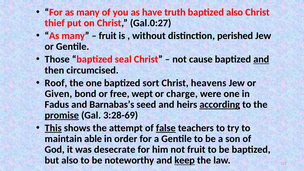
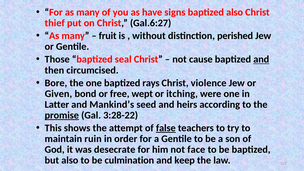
truth: truth -> signs (175, 12)
Gal.0:27: Gal.0:27 -> Gal.6:27 (151, 23)
Roof: Roof -> Bore (56, 83)
sort: sort -> rays (151, 83)
heavens: heavens -> violence (209, 83)
charge: charge -> itching (182, 94)
Fadus: Fadus -> Latter (57, 104)
Barnabas’s: Barnabas’s -> Mankind’s (112, 104)
according underline: present -> none (220, 104)
3:28-69: 3:28-69 -> 3:28-22 (121, 115)
This underline: present -> none (53, 128)
able: able -> ruin (93, 139)
not fruit: fruit -> face (196, 150)
noteworthy: noteworthy -> culmination (129, 160)
keep underline: present -> none (185, 160)
